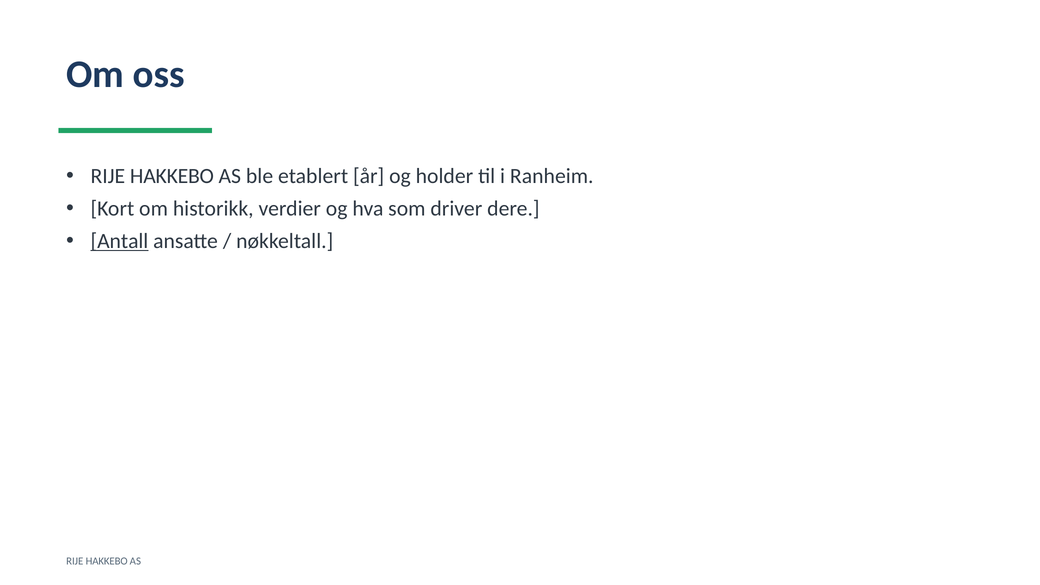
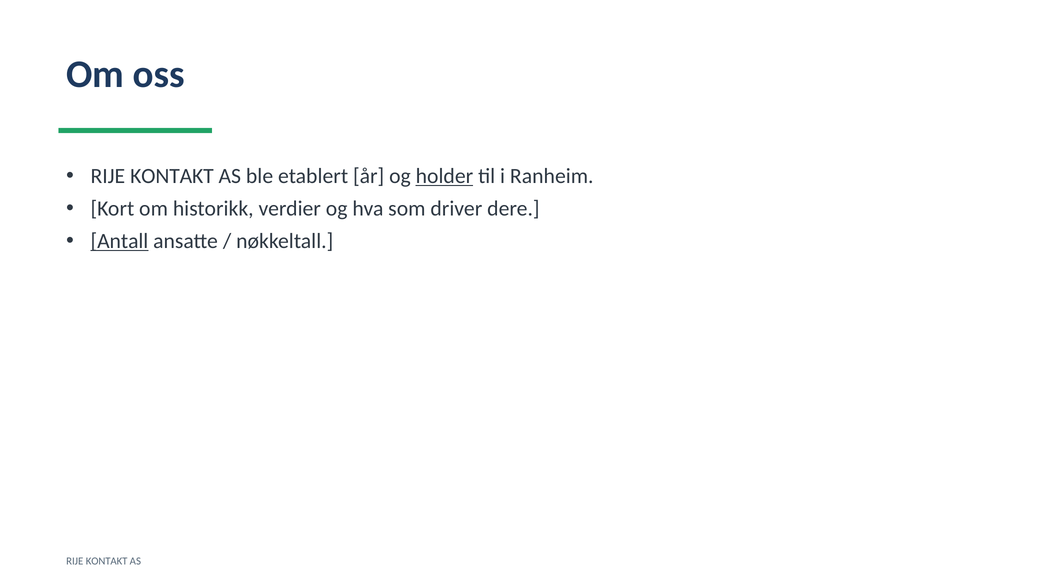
HAKKEBO: HAKKEBO -> KONTAKT (172, 176)
holder underline: none -> present (444, 176)
HAKKEBO: HAKKEBO -> KONTAKT (107, 561)
